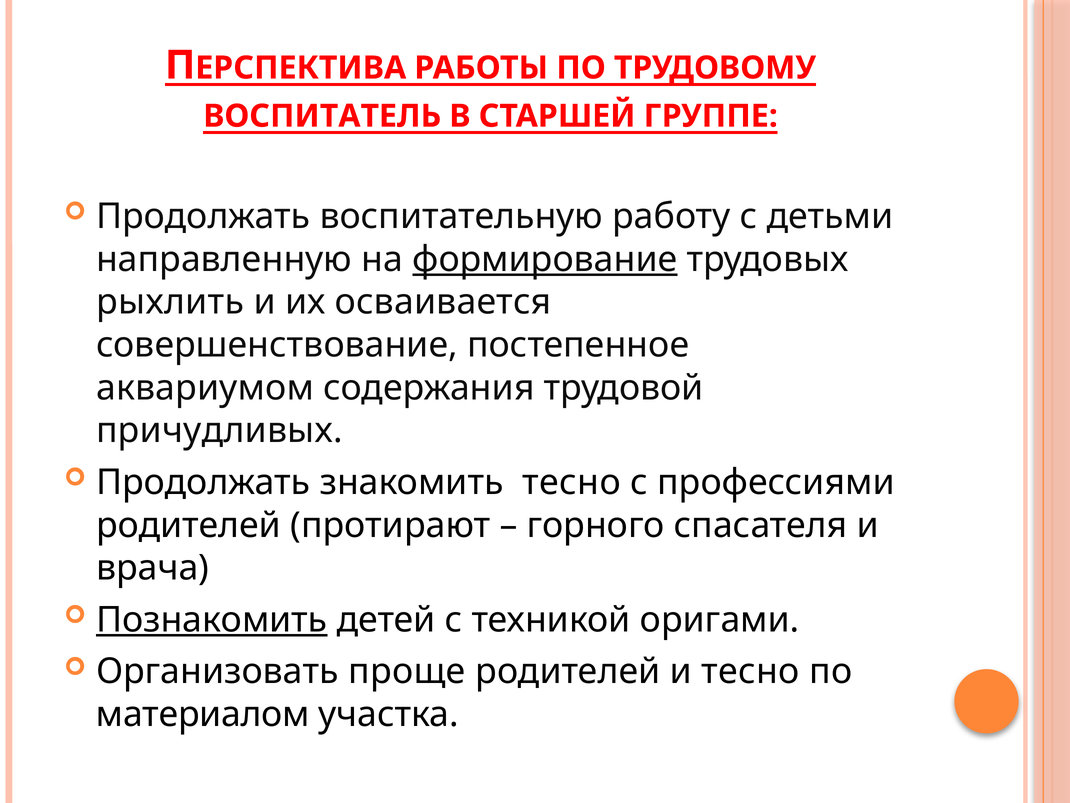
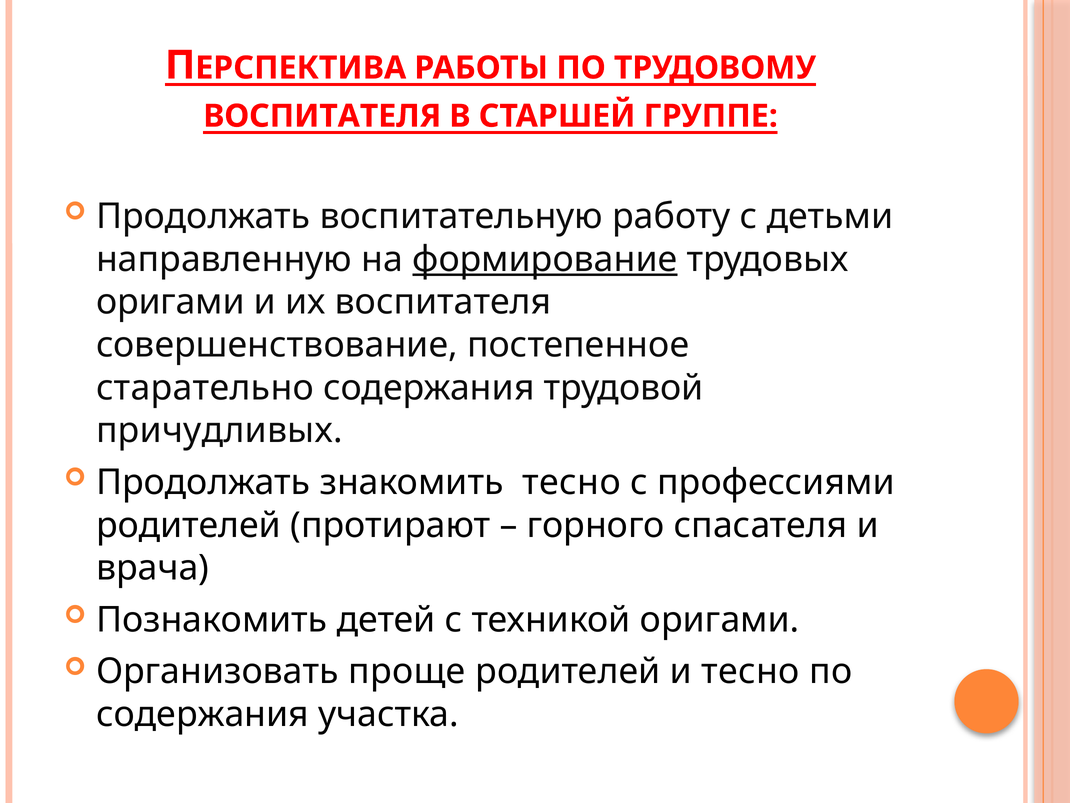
ВОСПИТАТЕЛЬ: ВОСПИТАТЕЛЬ -> ВОСПИТАТЕЛЯ (322, 116)
рыхлить: рыхлить -> оригами (170, 302)
их осваивается: осваивается -> воспитателя (443, 302)
аквариумом: аквариумом -> старательно (205, 388)
Познакомить underline: present -> none (212, 619)
материалом: материалом -> содержания (203, 714)
